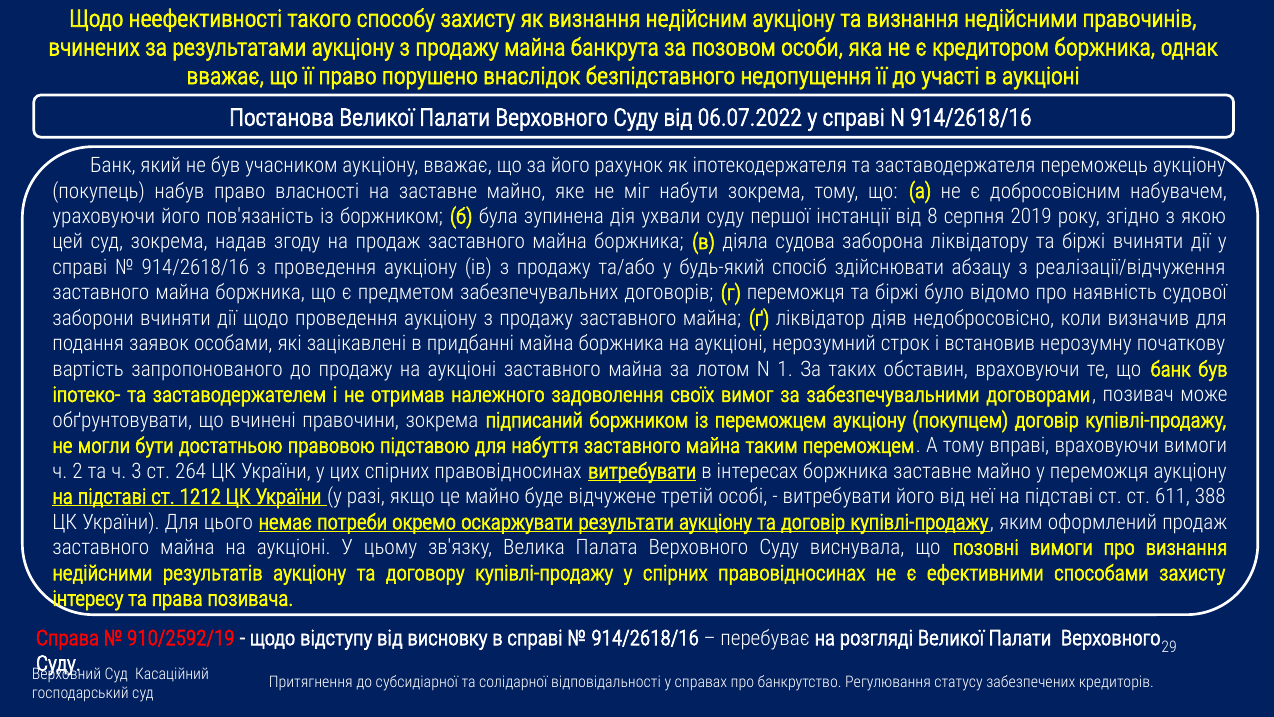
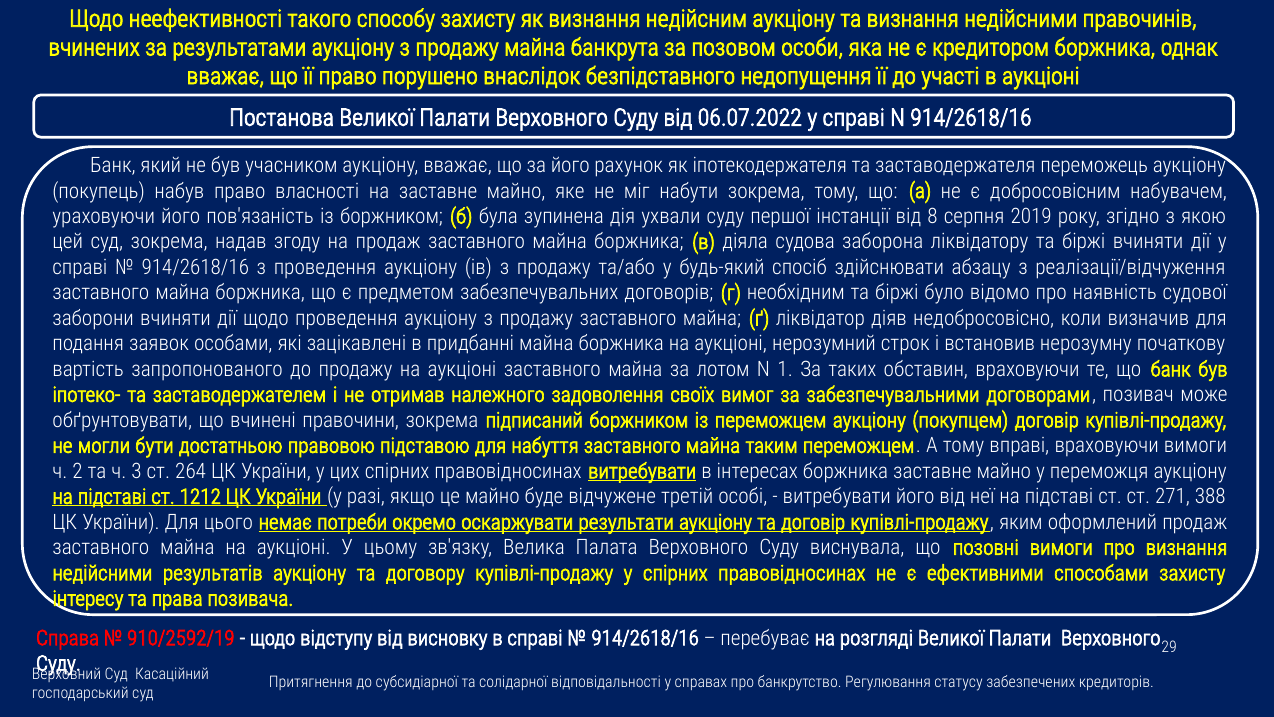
г переможця: переможця -> необхідним (796, 293)
611: 611 -> 271 (1172, 497)
